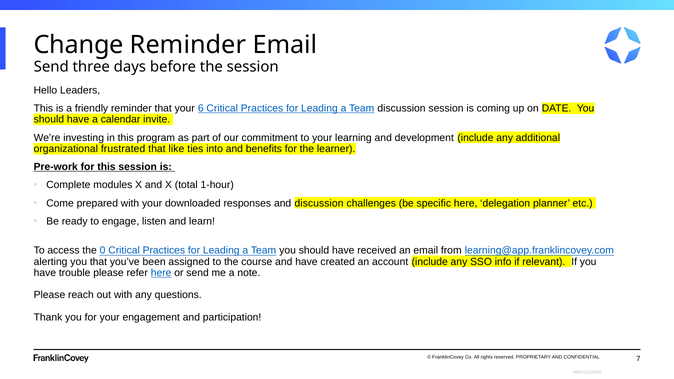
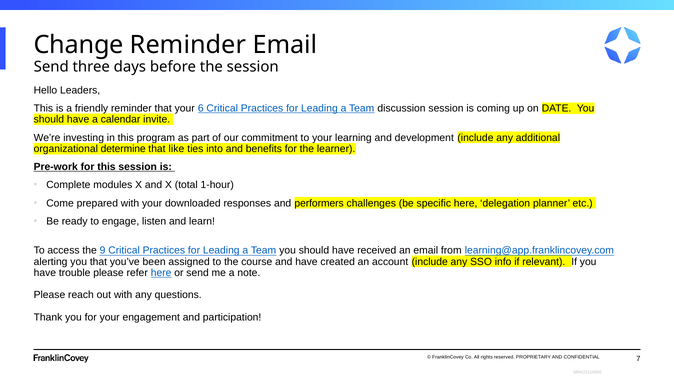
frustrated: frustrated -> determine (123, 149)
and discussion: discussion -> performers (319, 203)
0: 0 -> 9 (103, 251)
